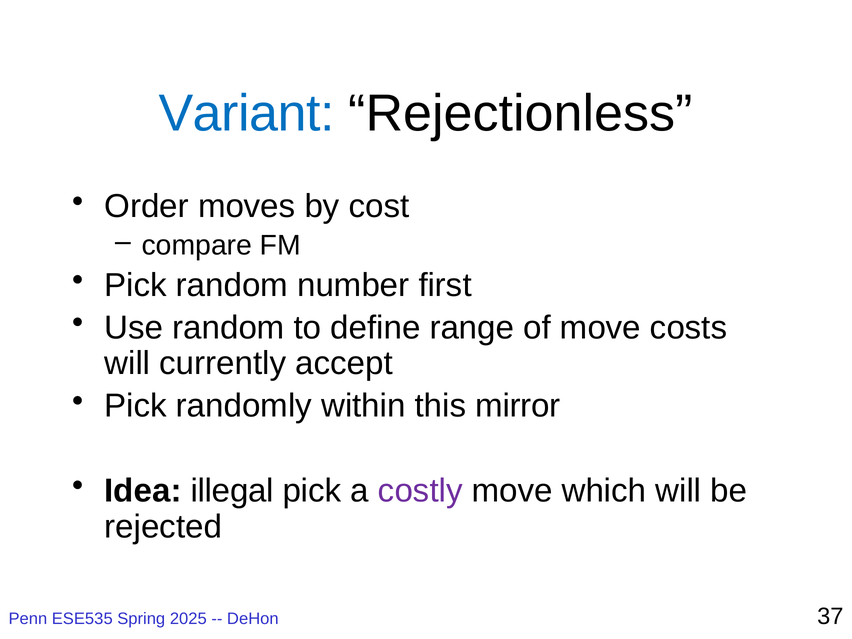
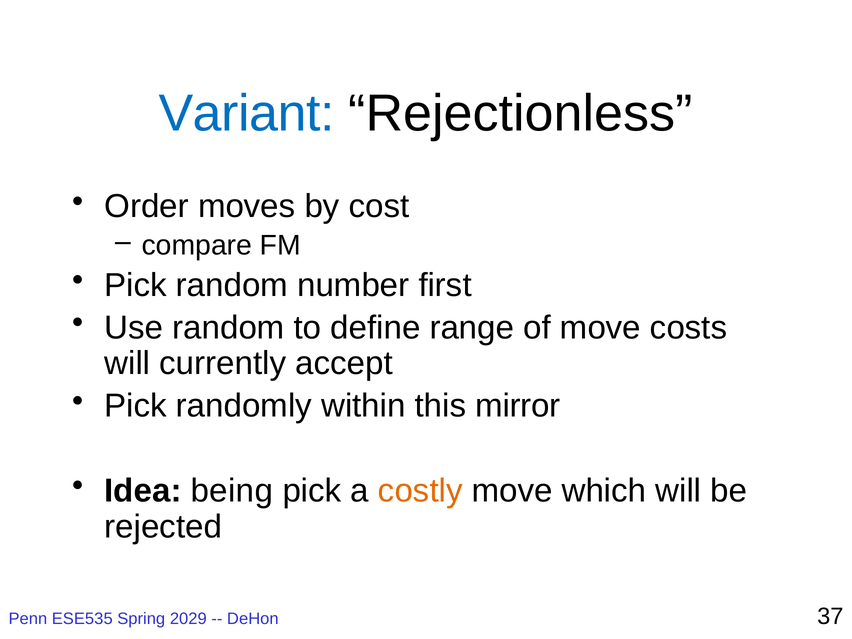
illegal: illegal -> being (232, 491)
costly colour: purple -> orange (420, 491)
2025: 2025 -> 2029 (188, 619)
